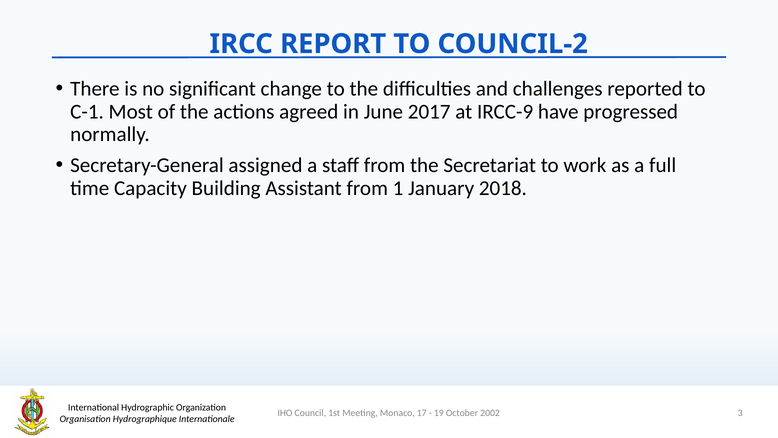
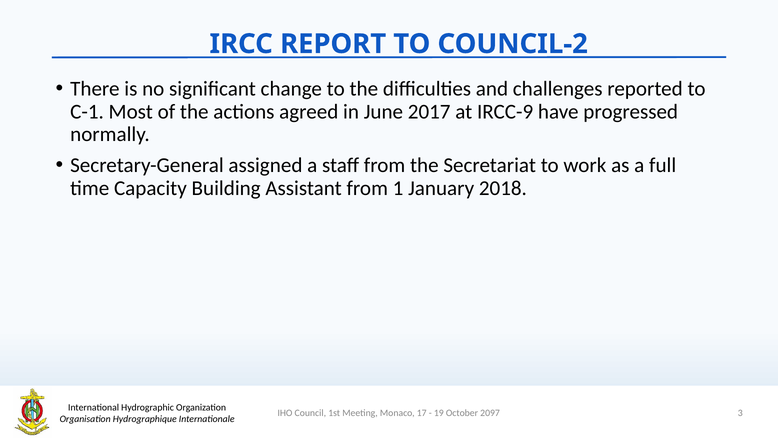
2002: 2002 -> 2097 (490, 413)
